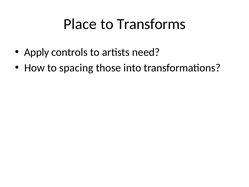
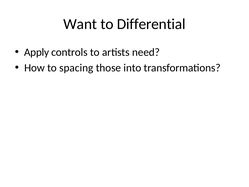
Place: Place -> Want (80, 24)
Transforms: Transforms -> Differential (151, 24)
